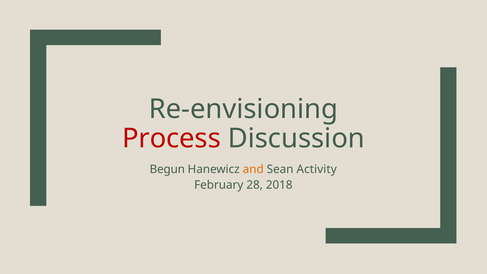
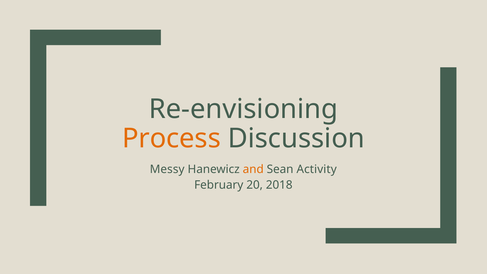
Process colour: red -> orange (171, 139)
Begun: Begun -> Messy (167, 169)
28: 28 -> 20 (255, 185)
